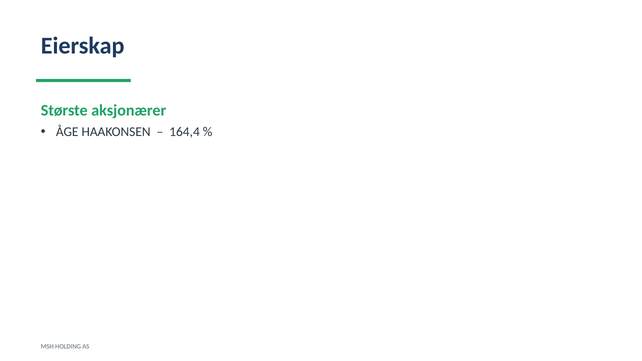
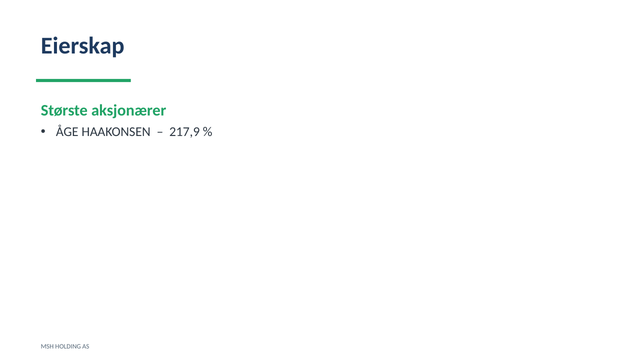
164,4: 164,4 -> 217,9 (185, 132)
